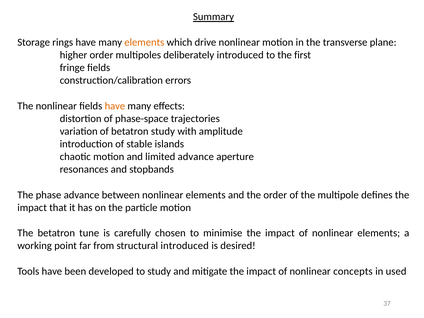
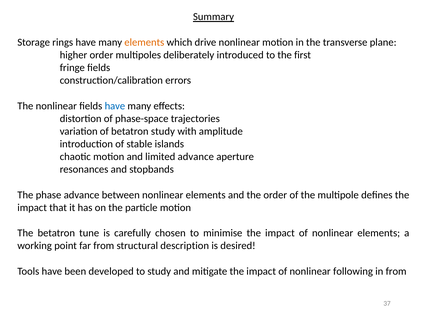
have colour: orange -> blue (115, 106)
structural introduced: introduced -> description (185, 246)
concepts: concepts -> following (353, 271)
in used: used -> from (396, 271)
